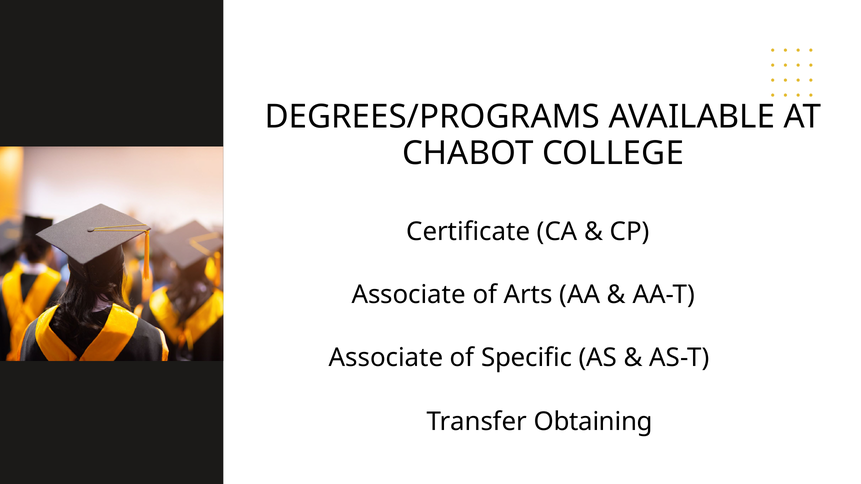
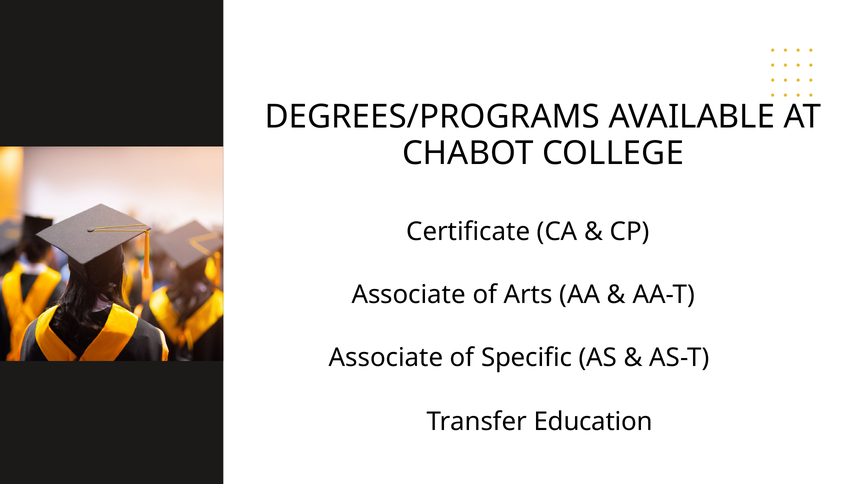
Obtaining: Obtaining -> Education (593, 422)
